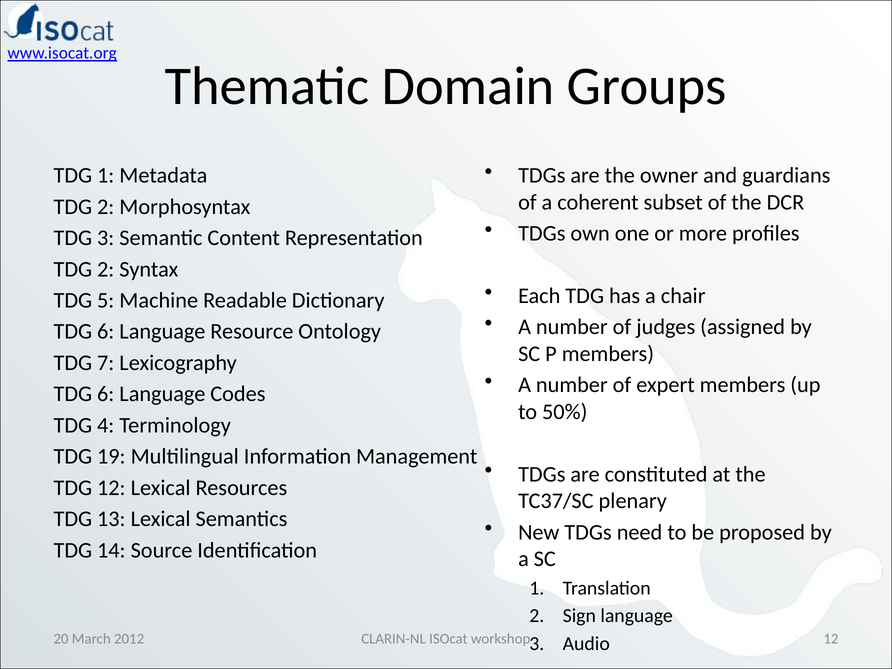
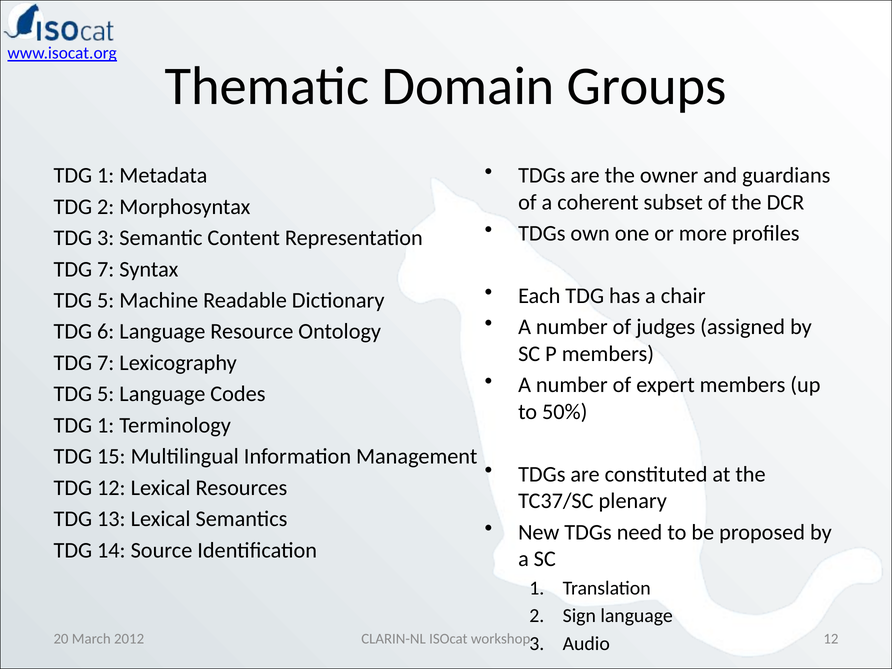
2: 2 -> 7 (106, 269)
6: 6 -> 5 (106, 394)
4: 4 -> 1 (106, 425)
19: 19 -> 15 (111, 456)
